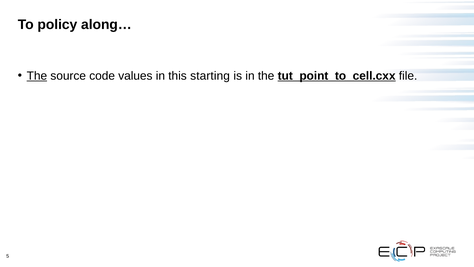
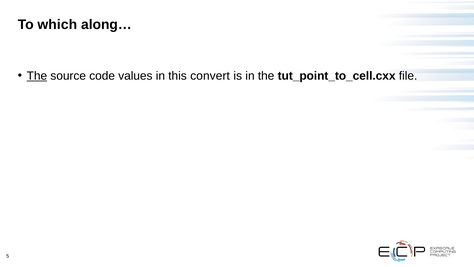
policy: policy -> which (57, 24)
starting: starting -> convert (210, 76)
tut_point_to_cell.cxx underline: present -> none (337, 76)
